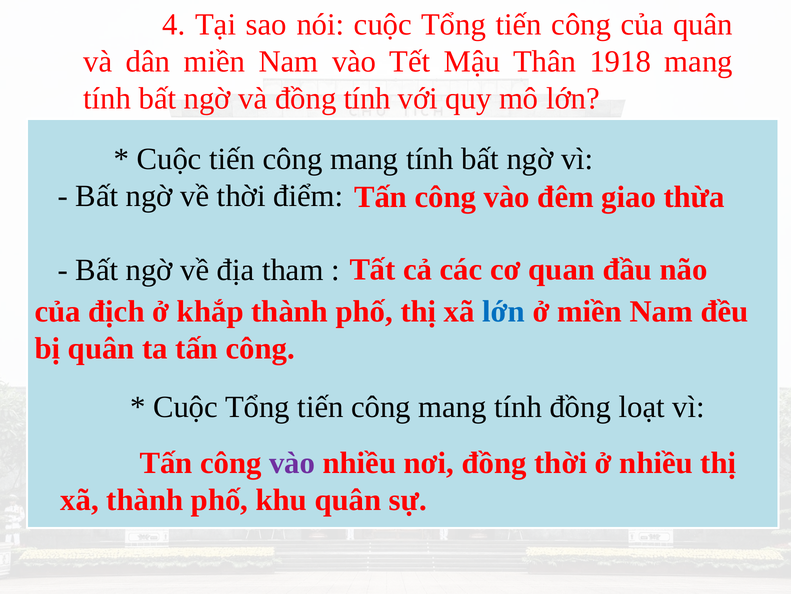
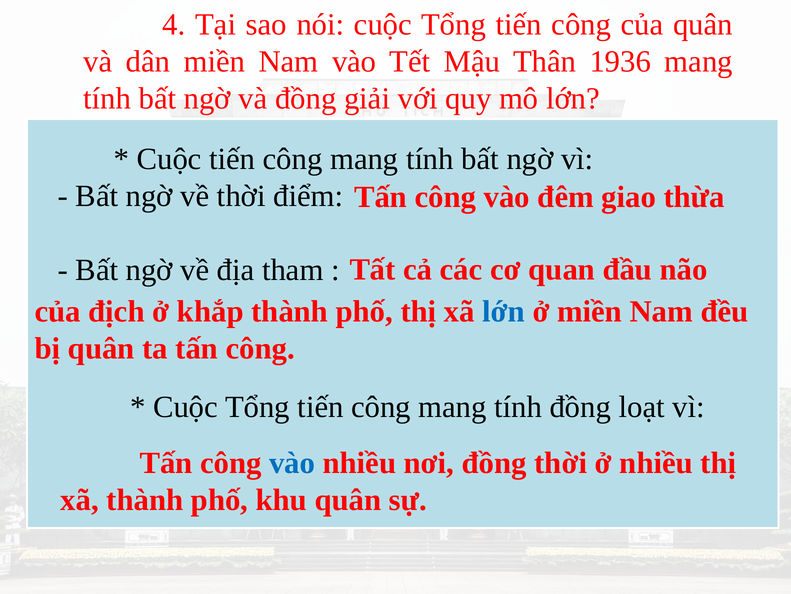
1918: 1918 -> 1936 (620, 61)
đồng tính: tính -> giải (367, 98)
vào colour: purple -> blue (292, 463)
